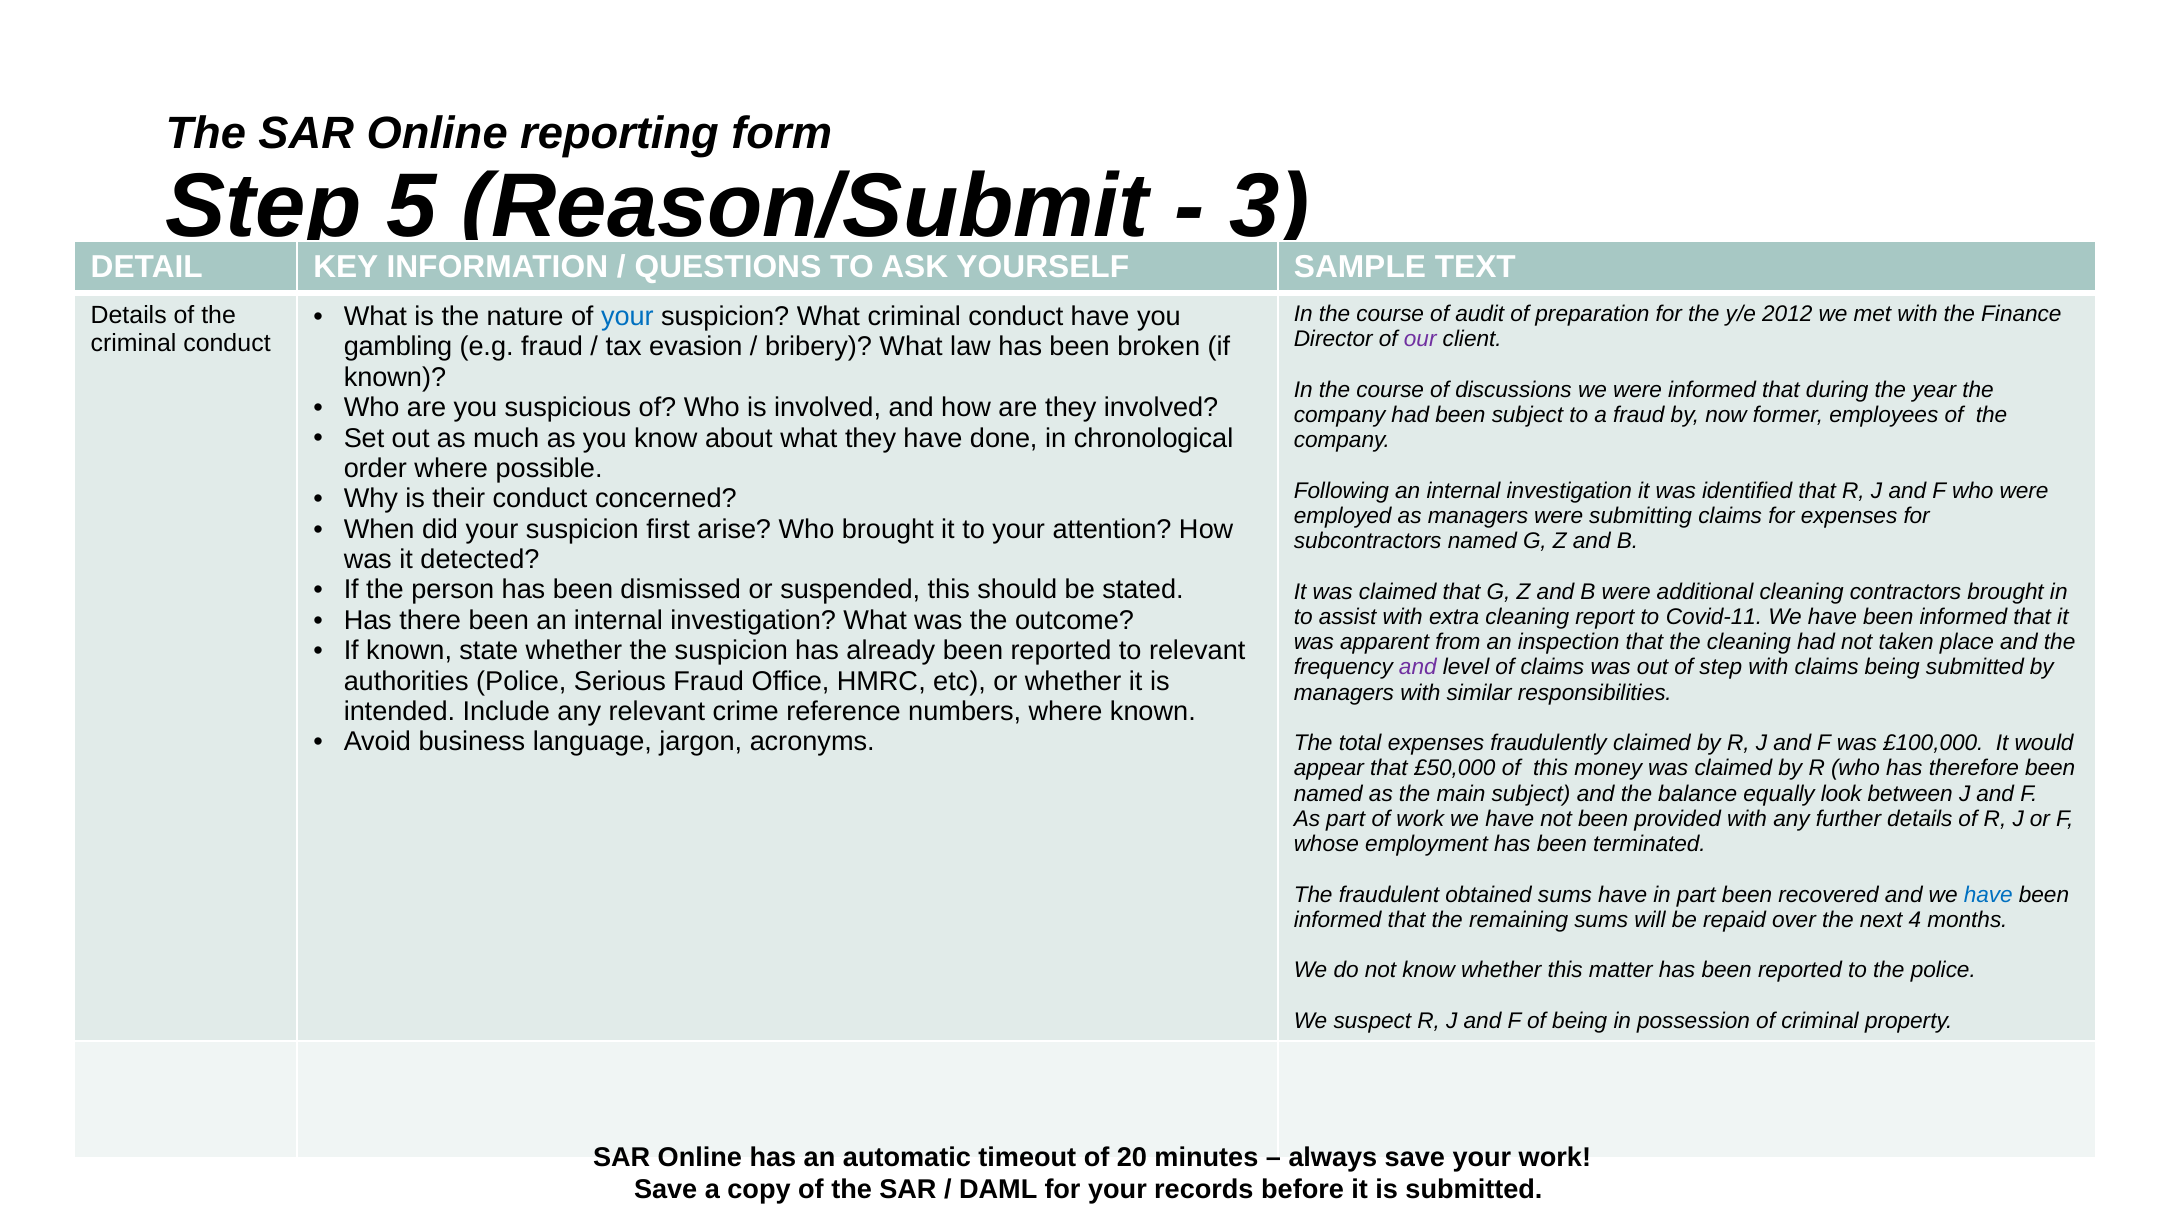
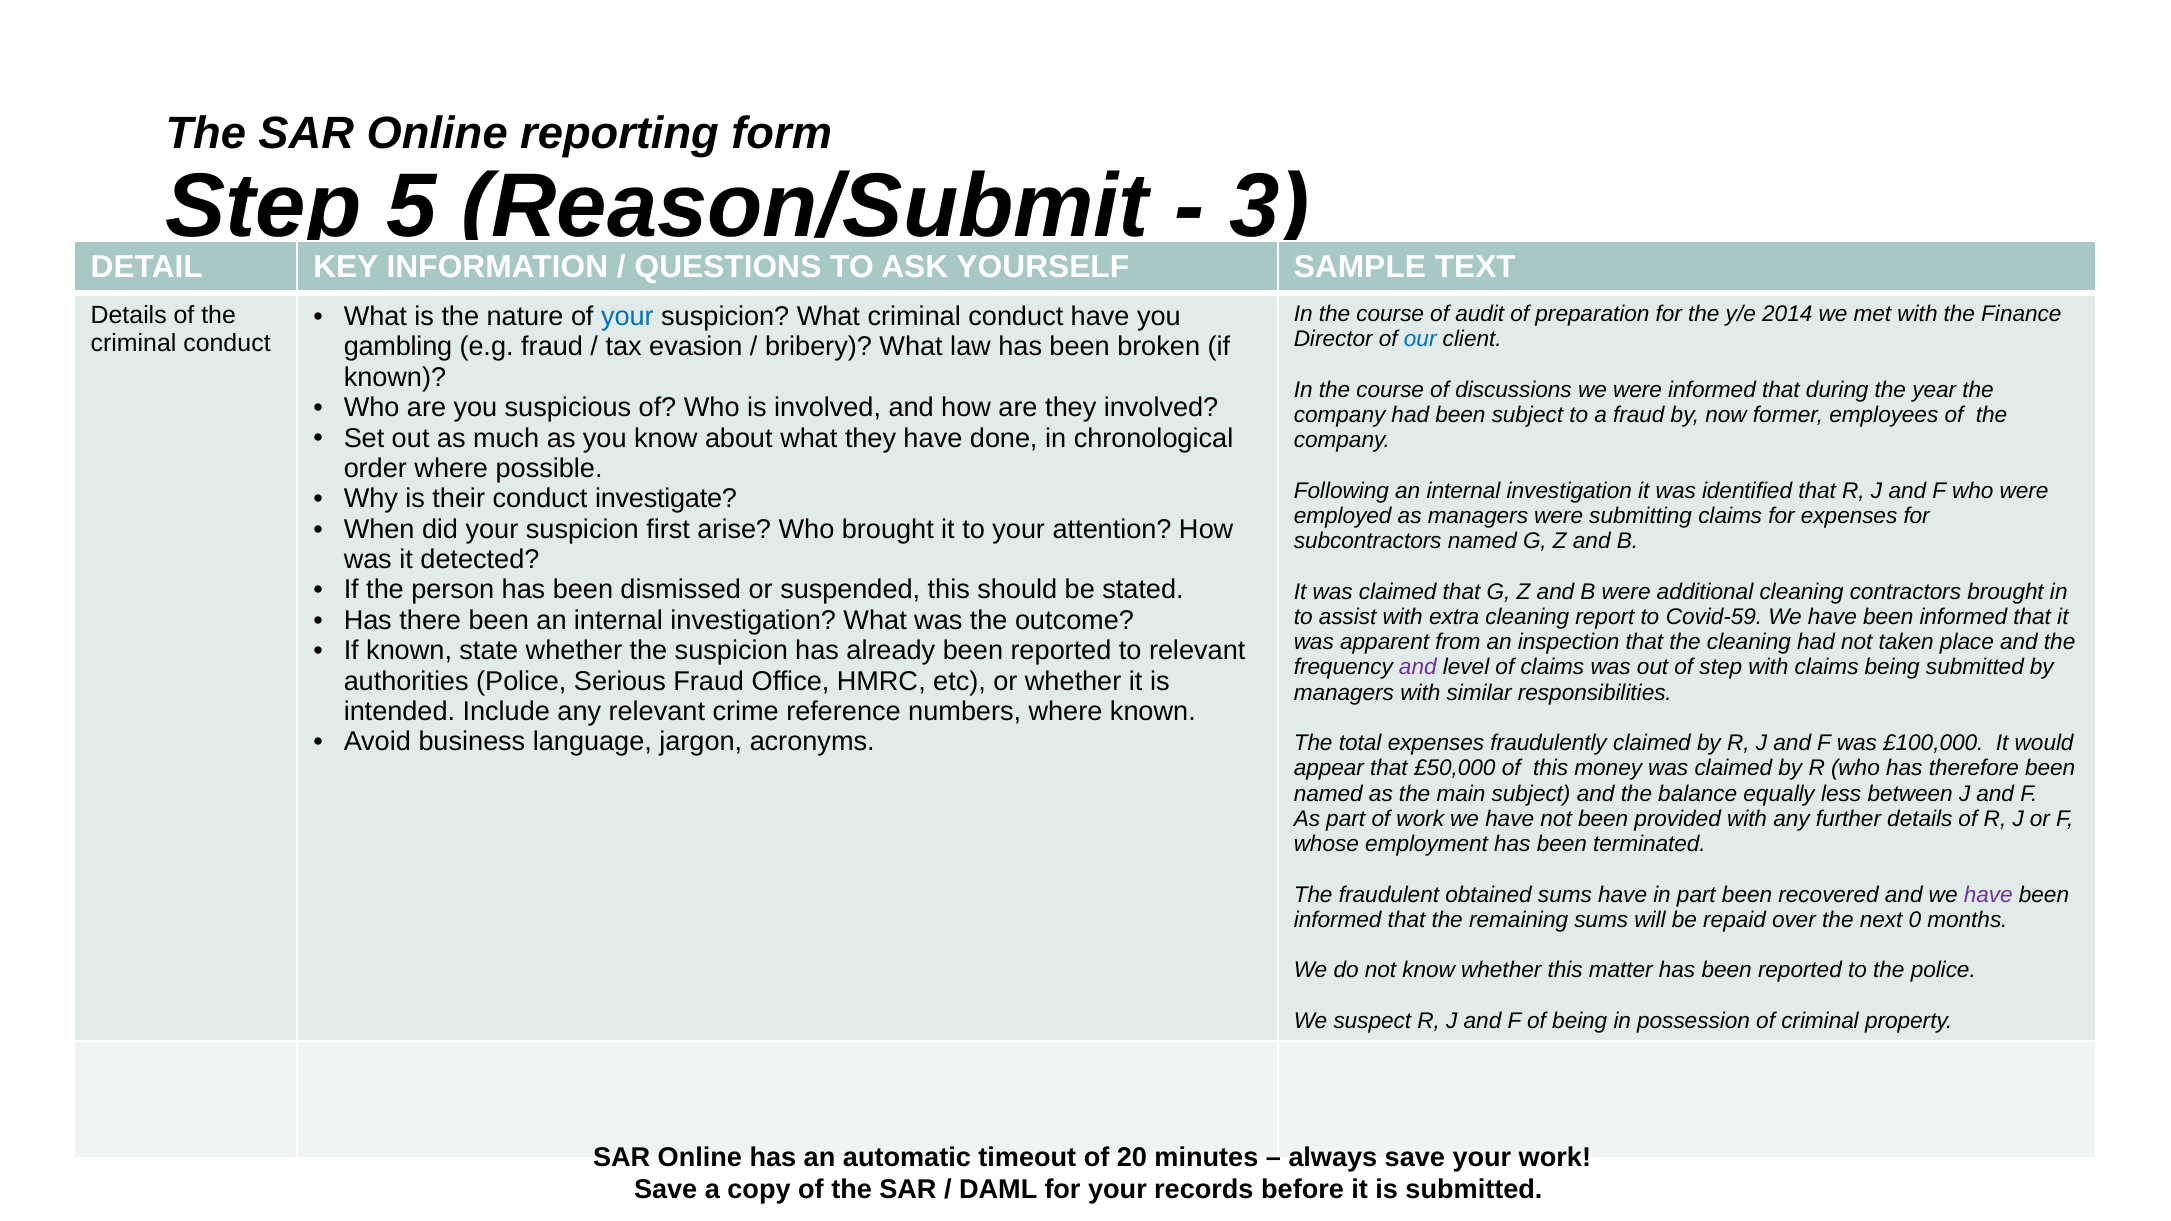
2012: 2012 -> 2014 (1787, 314)
our colour: purple -> blue (1420, 339)
concerned: concerned -> investigate (666, 499)
Covid-11: Covid-11 -> Covid-59 (1714, 617)
look: look -> less (1841, 794)
have colour: blue -> purple (1988, 895)
4: 4 -> 0 (1915, 920)
